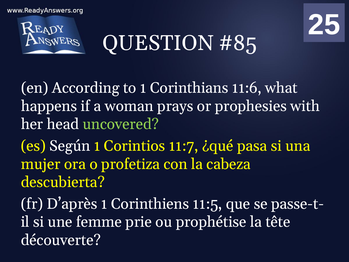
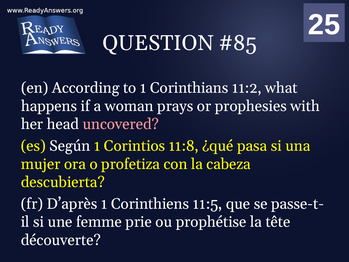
11:6: 11:6 -> 11:2 (247, 88)
uncovered colour: light green -> pink (121, 124)
11:7: 11:7 -> 11:8 (184, 146)
